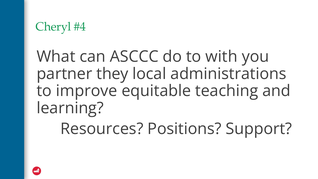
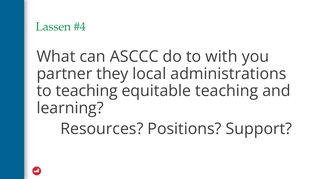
Cheryl: Cheryl -> Lassen (53, 27)
to improve: improve -> teaching (87, 91)
